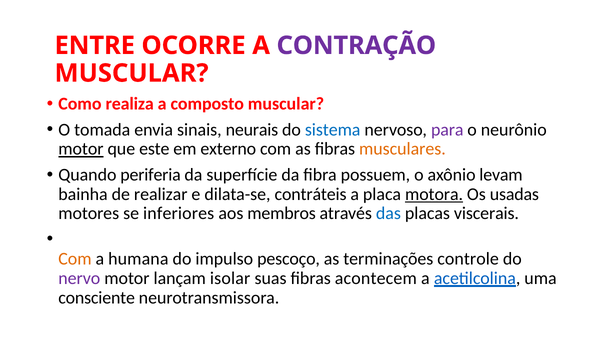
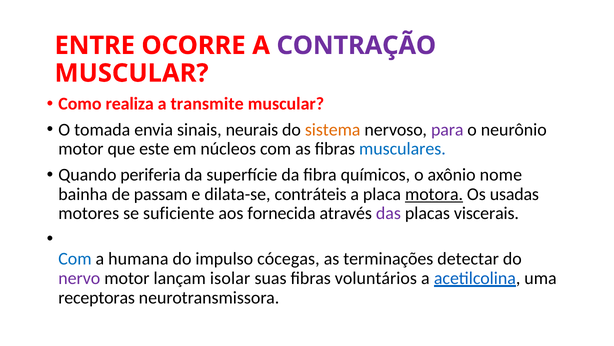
composto: composto -> transmite (207, 104)
sistema colour: blue -> orange (333, 129)
motor underline: present -> none (81, 149)
externo: externo -> núcleos (228, 149)
musculares colour: orange -> blue (402, 149)
possuem: possuem -> químicos (375, 174)
levam: levam -> nome (501, 174)
realizar: realizar -> passam (161, 194)
inferiores: inferiores -> suficiente (179, 213)
membros: membros -> fornecida (282, 213)
das colour: blue -> purple (388, 213)
Com colour: orange -> blue (75, 258)
pescoço: pescoço -> cócegas (288, 258)
controle: controle -> detectar (468, 258)
acontecem: acontecem -> voluntários (376, 278)
consciente: consciente -> receptoras (97, 297)
